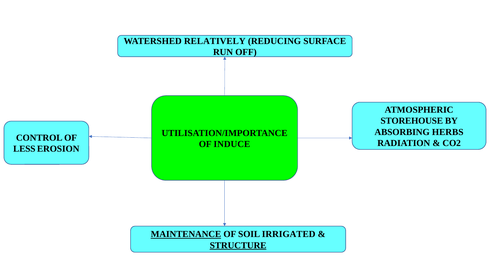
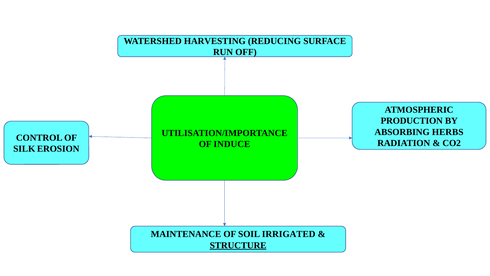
RELATIVELY: RELATIVELY -> HARVESTING (215, 41)
STOREHOUSE: STOREHOUSE -> PRODUCTION (412, 121)
LESS: LESS -> SILK (24, 149)
MAINTENANCE underline: present -> none (186, 234)
